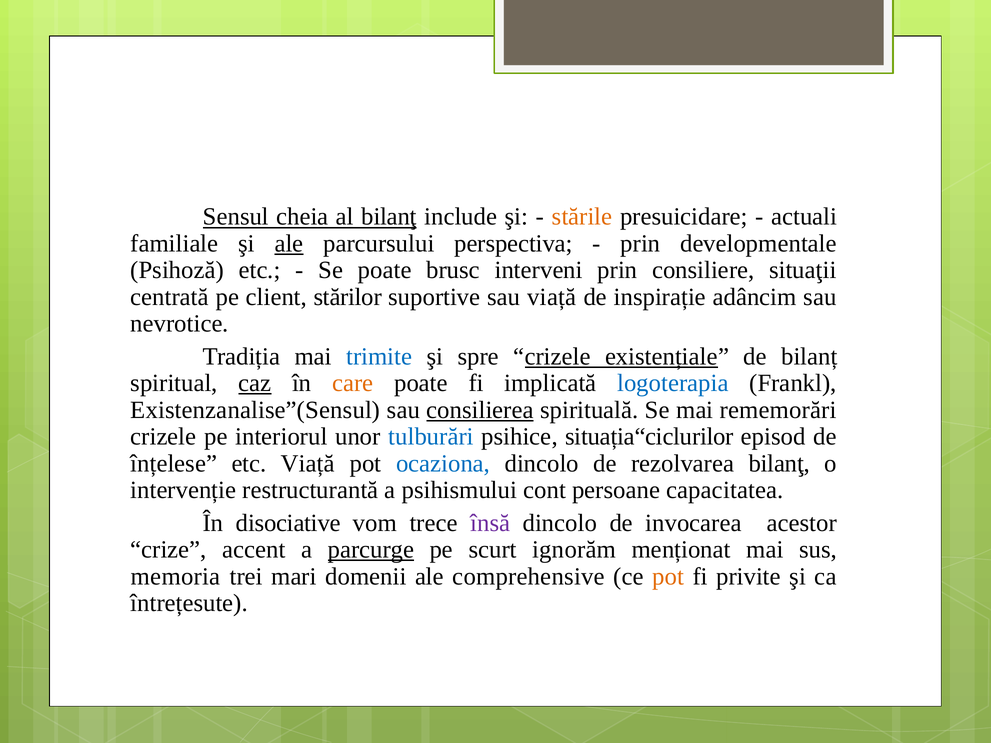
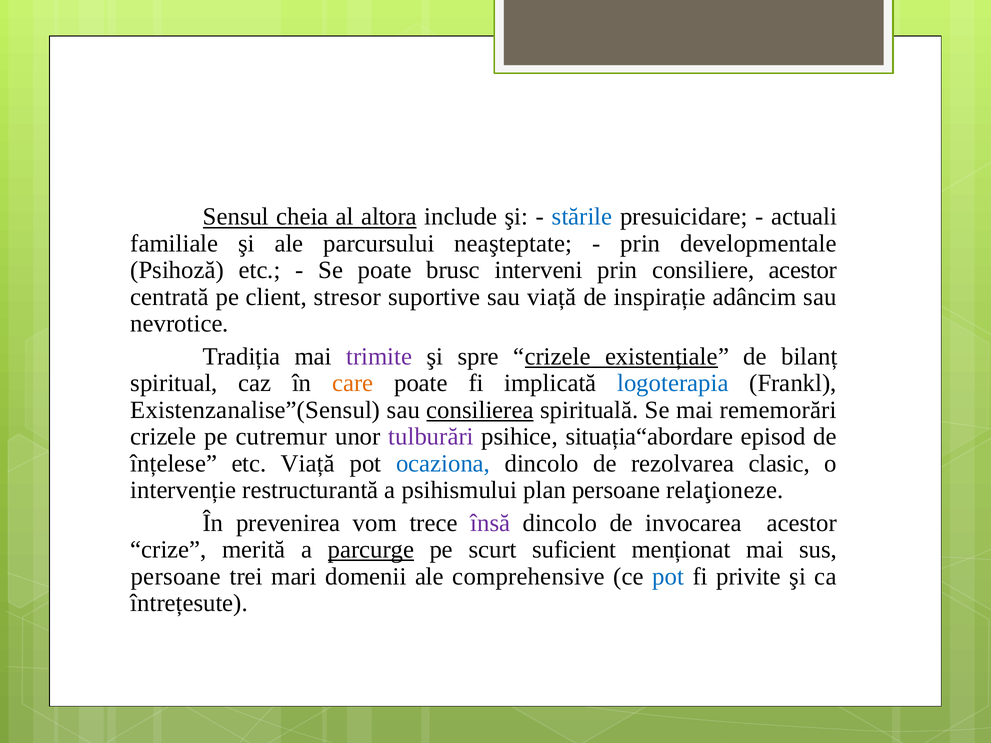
al bilanţ: bilanţ -> altora (389, 217)
stările colour: orange -> blue (582, 217)
ale underline: present -> none (289, 244)
perspectiva: perspectiva -> neaşteptate (513, 244)
consiliere situaţii: situaţii -> acestor (803, 270)
stărilor: stărilor -> stresor (347, 297)
trimite colour: blue -> purple (379, 357)
caz underline: present -> none (255, 383)
interiorul: interiorul -> cutremur (281, 437)
tulburări colour: blue -> purple (431, 437)
situația“ciclurilor: situația“ciclurilor -> situația“abordare (649, 437)
rezolvarea bilanţ: bilanţ -> clasic (779, 464)
cont: cont -> plan (545, 490)
capacitatea: capacitatea -> relaţioneze (725, 490)
disociative: disociative -> prevenirea (288, 523)
accent: accent -> merită (254, 550)
ignorăm: ignorăm -> suficient (574, 550)
memoria: memoria -> persoane (176, 577)
pot colour: orange -> blue (668, 577)
